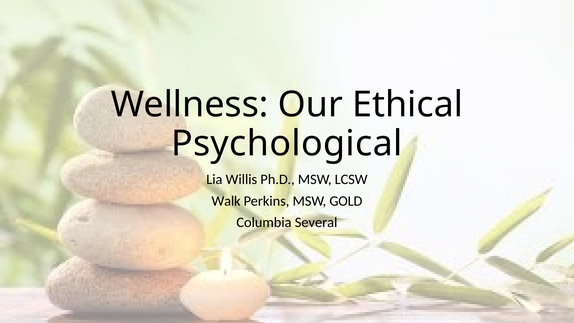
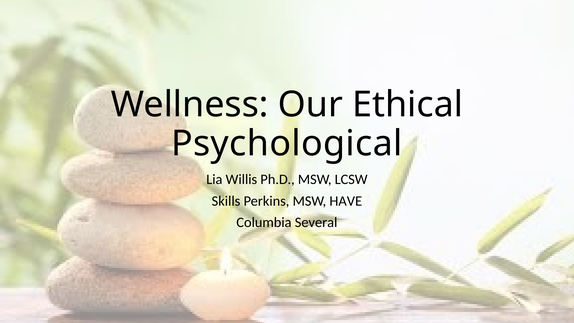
Walk: Walk -> Skills (226, 201)
GOLD: GOLD -> HAVE (346, 201)
